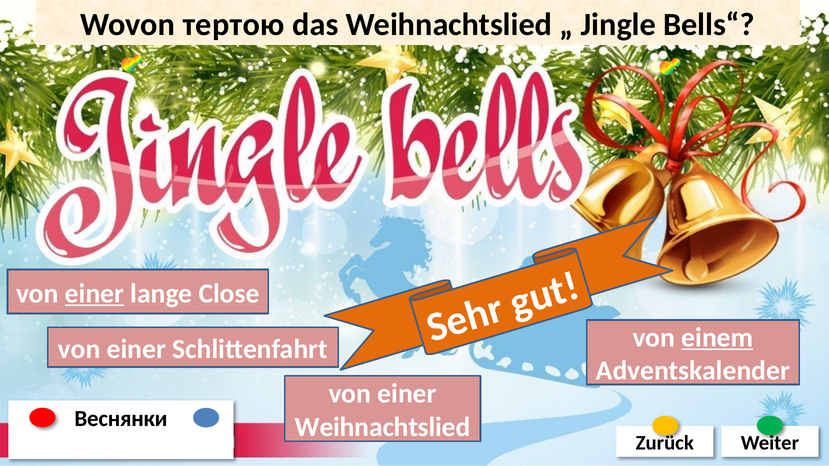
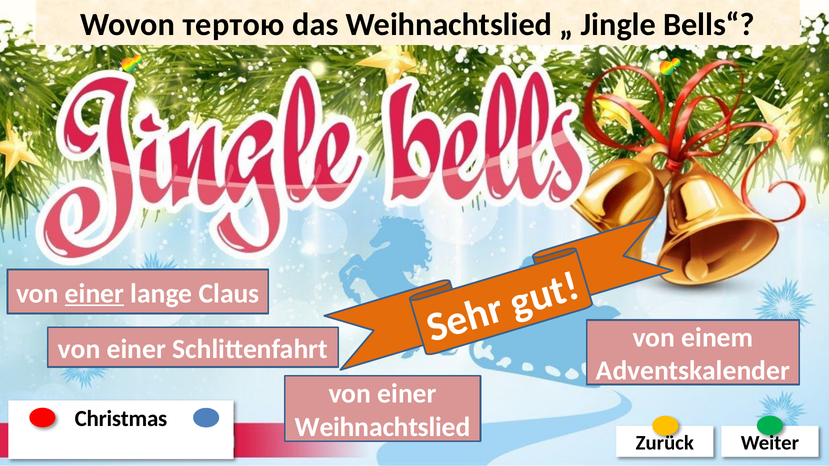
Close: Close -> Claus (229, 294)
einem underline: present -> none (717, 338)
Веснянки: Веснянки -> Christmas (121, 419)
